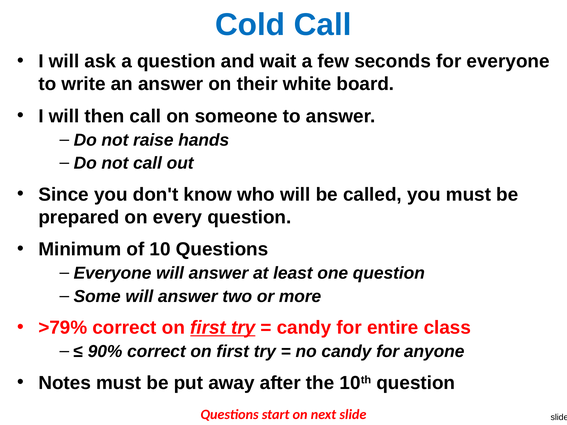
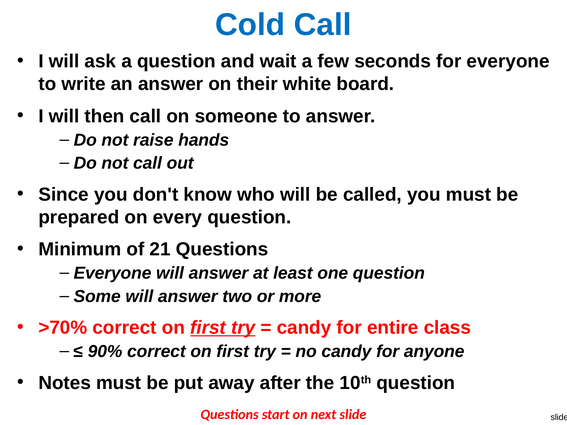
10: 10 -> 21 (160, 249)
>79%: >79% -> >70% (63, 328)
